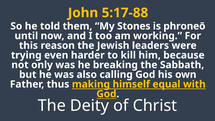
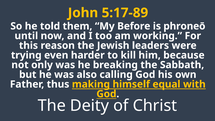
5:17-88: 5:17-88 -> 5:17-89 (125, 13)
Stones: Stones -> Before (134, 26)
